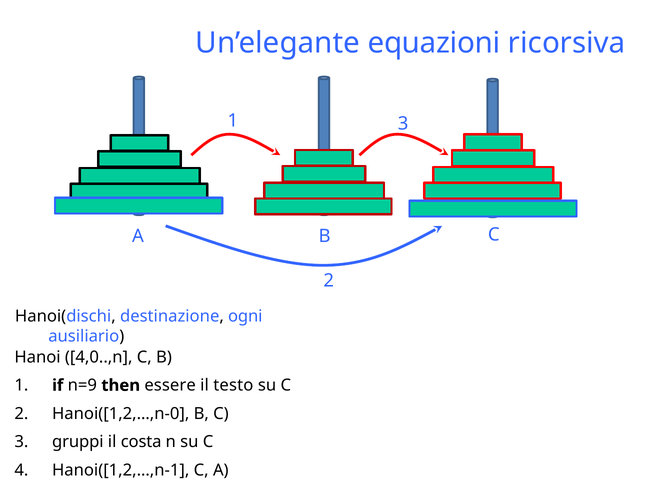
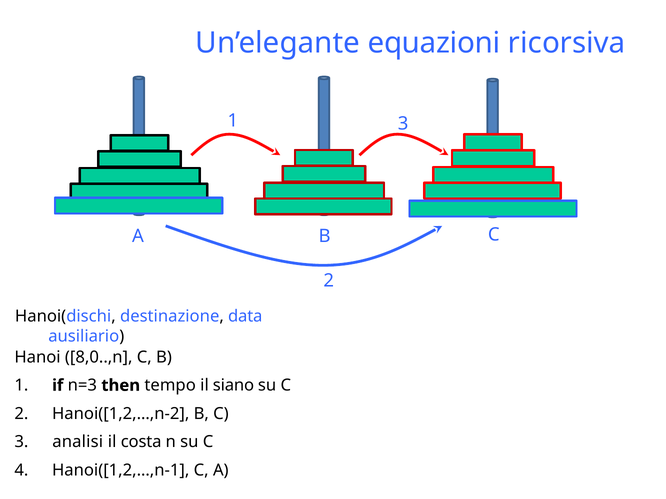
ogni: ogni -> data (245, 317)
4,0..,n: 4,0..,n -> 8,0..,n (99, 357)
n=9: n=9 -> n=3 (82, 386)
essere: essere -> tempo (170, 386)
testo: testo -> siano (234, 386)
Hanoi([1,2,…,n-0: Hanoi([1,2,…,n-0 -> Hanoi([1,2,…,n-2 (121, 414)
gruppi: gruppi -> analisi (78, 442)
